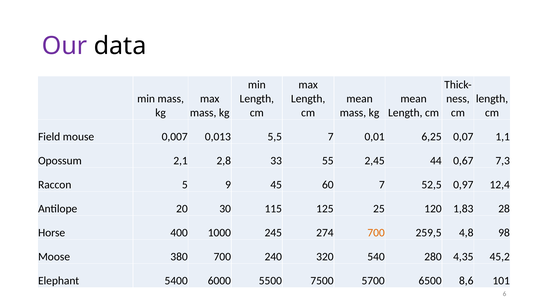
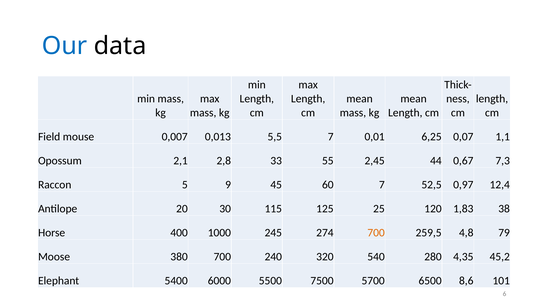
Our colour: purple -> blue (65, 46)
28: 28 -> 38 (504, 209)
98: 98 -> 79 (504, 233)
